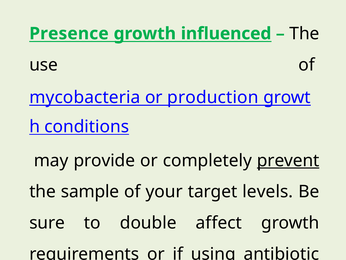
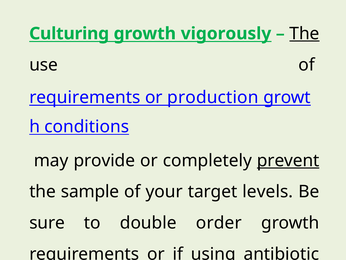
Presence: Presence -> Culturing (69, 34)
influenced: influenced -> vigorously (226, 34)
The underline: none -> present (304, 34)
mycobacteria: mycobacteria -> requirements (85, 97)
affect: affect -> order (219, 223)
